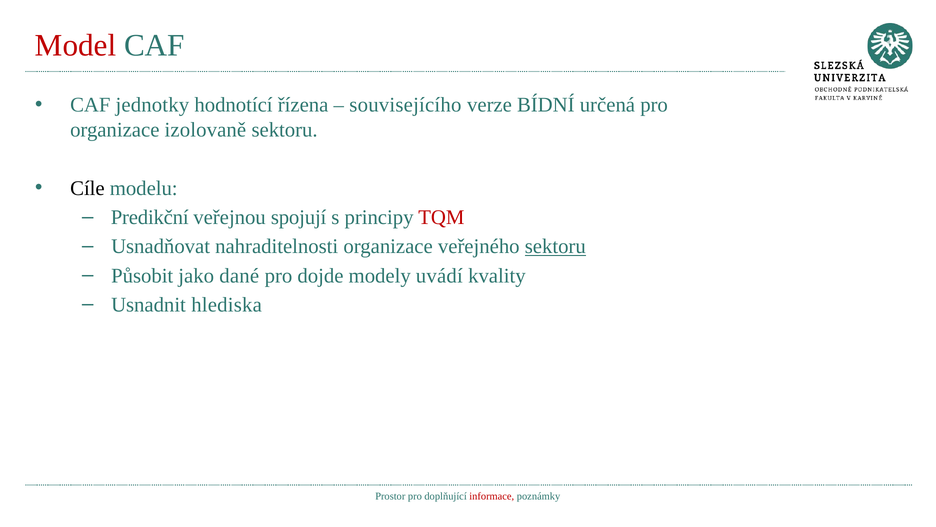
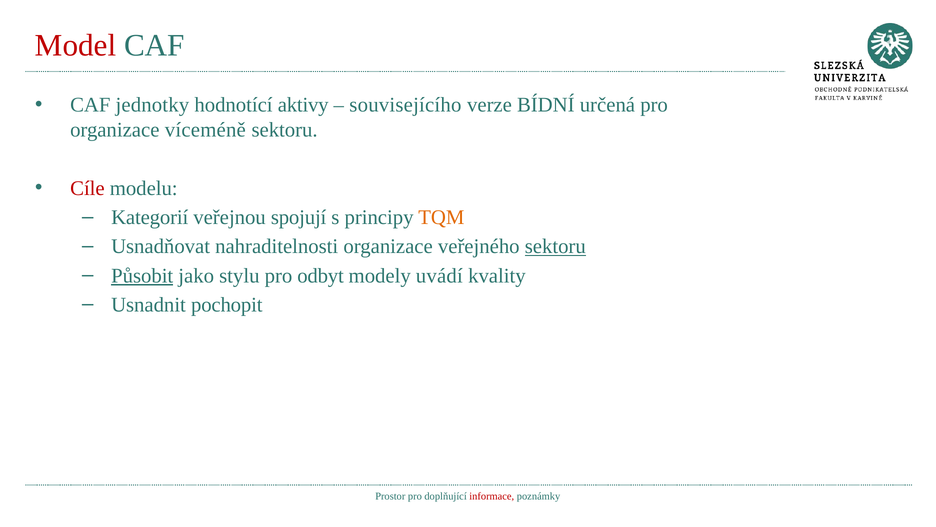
řízena: řízena -> aktivy (303, 105)
izolovaně: izolovaně -> víceméně (205, 130)
Cíle colour: black -> red (87, 188)
Predikční: Predikční -> Kategorií (150, 217)
TQM colour: red -> orange (441, 217)
Působit underline: none -> present (142, 275)
dané: dané -> stylu (239, 275)
dojde: dojde -> odbyt (321, 275)
hlediska: hlediska -> pochopit (227, 305)
